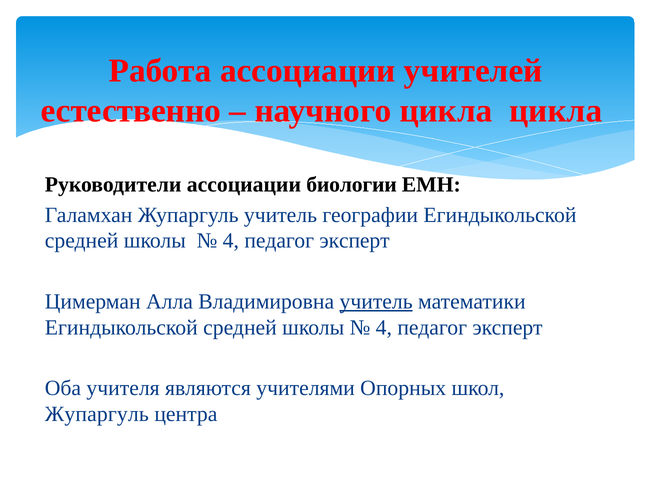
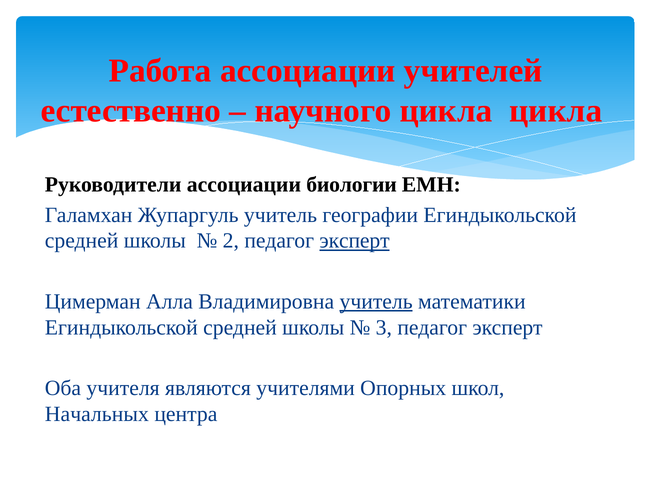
4: 4 -> 2 (231, 241)
эксперт underline: none -> present (355, 241)
4: 4 -> 3 (384, 328)
Жупаргуль: Жупаргуль -> Начальных (97, 414)
